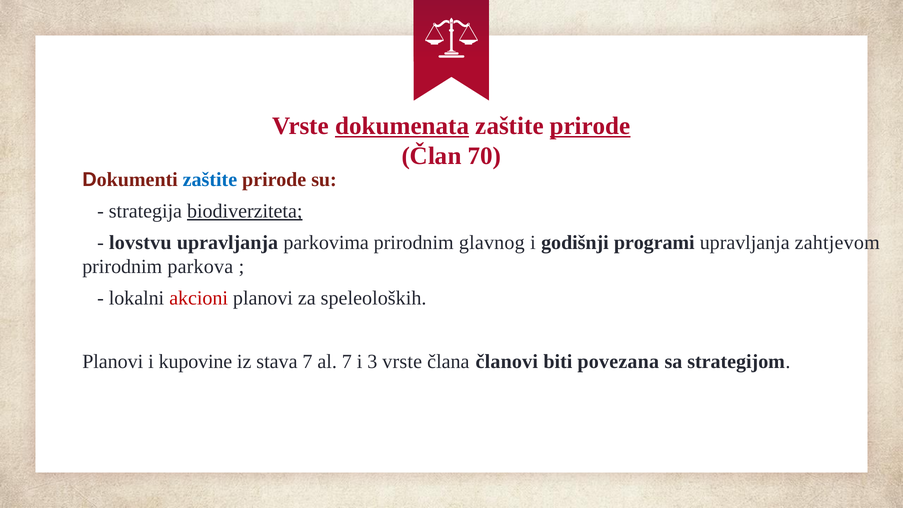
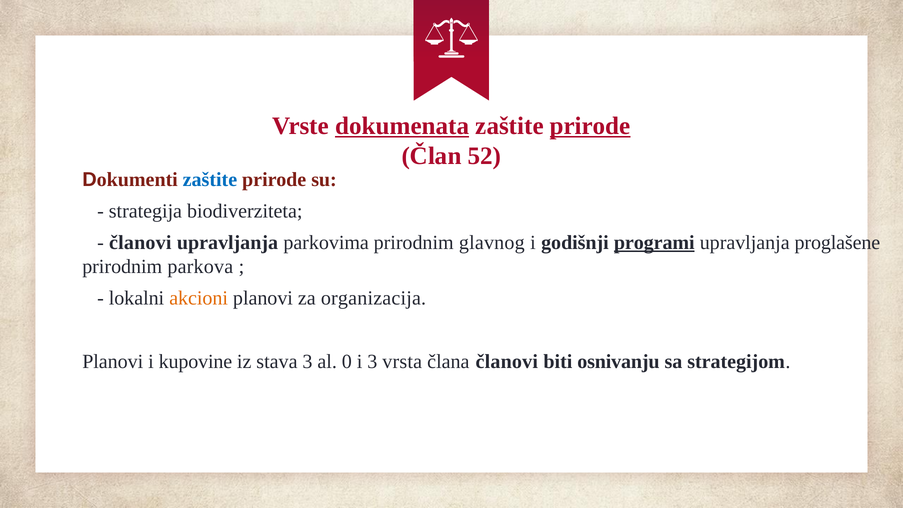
70: 70 -> 52 (485, 156)
biodiverziteta underline: present -> none (245, 211)
lovstvu: lovstvu -> članovi (140, 243)
programi underline: none -> present (654, 243)
zahtjevom: zahtjevom -> proglašene (837, 243)
akcioni colour: red -> orange (199, 298)
speleoloških: speleoloških -> organizacija (374, 298)
stava 7: 7 -> 3 (307, 362)
al 7: 7 -> 0 (347, 362)
3 vrste: vrste -> vrsta (402, 362)
povezana: povezana -> osnivanju (618, 362)
